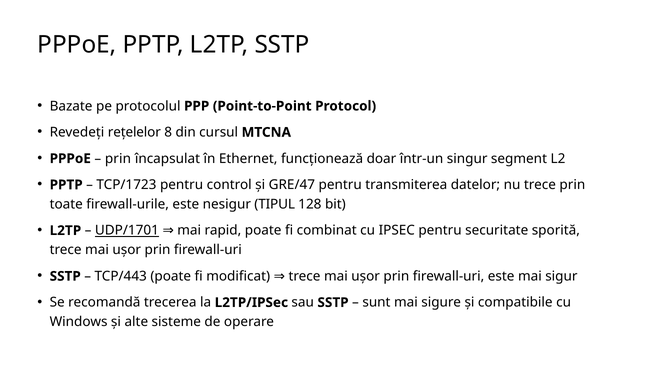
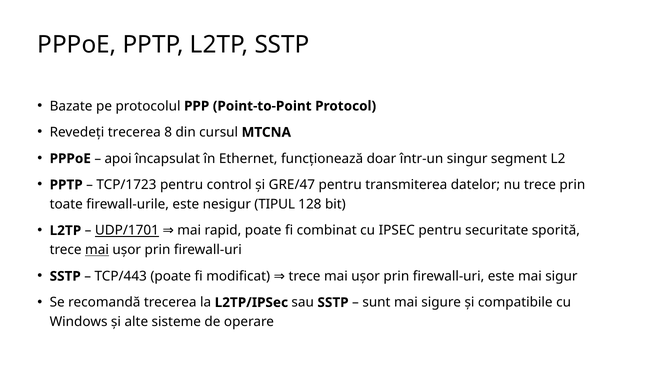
Revedeți rețelelor: rețelelor -> trecerea (134, 132)
prin: prin -> apoi (118, 159)
mai underline: none -> present (97, 250)
